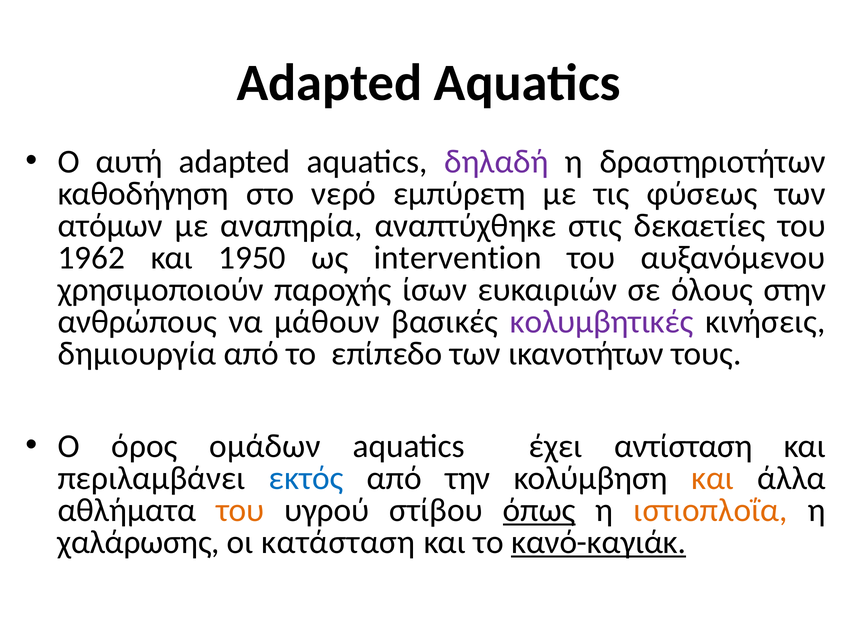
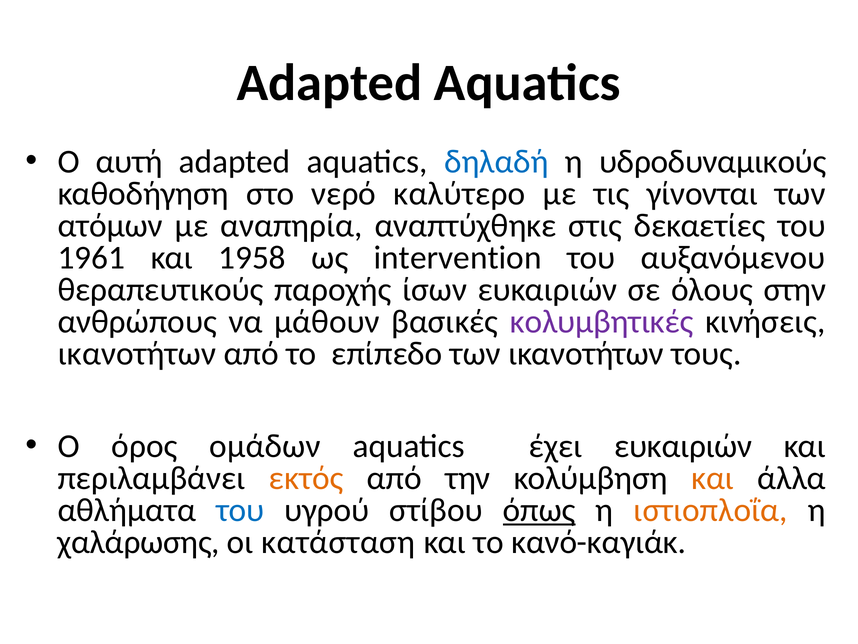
δηλαδή colour: purple -> blue (496, 162)
δραστηριοτήτων: δραστηριοτήτων -> υδροδυναμικούς (713, 162)
εμπύρετη: εμπύρετη -> καλύτερο (459, 194)
φύσεως: φύσεως -> γίνονται (702, 194)
1962: 1962 -> 1961 (91, 258)
1950: 1950 -> 1958 (252, 258)
χρησιμοποιούν: χρησιμοποιούν -> θεραπευτικούς (161, 290)
δημιουργία: δημιουργία -> ικανοτήτων (137, 354)
έχει αντίσταση: αντίσταση -> ευκαιριών (683, 446)
εκτός colour: blue -> orange (306, 478)
του colour: orange -> blue (240, 510)
κανό-καγιάκ underline: present -> none (599, 542)
